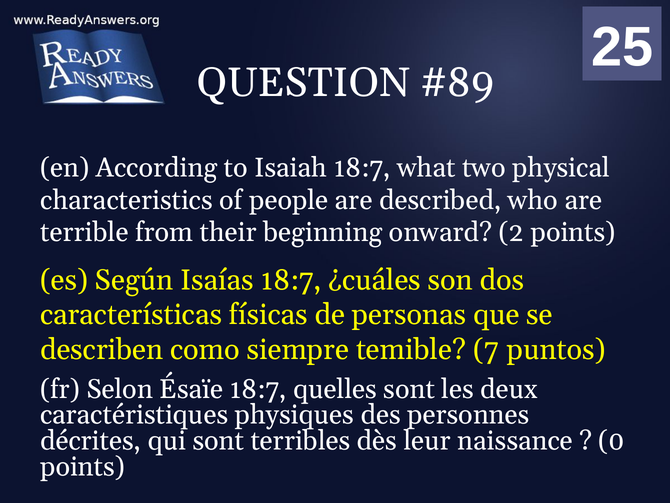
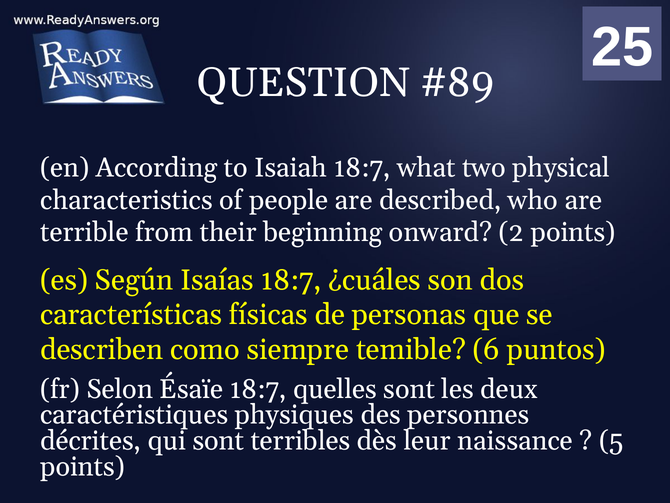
7: 7 -> 6 (486, 349)
0: 0 -> 5 (611, 441)
